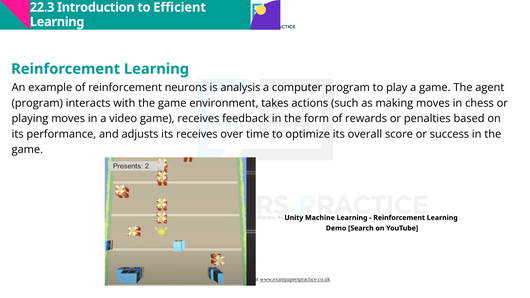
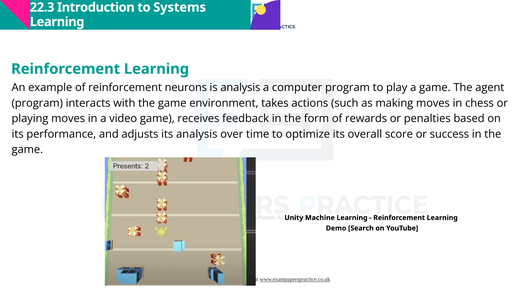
Efficient: Efficient -> Systems (180, 7)
its receives: receives -> analysis (197, 134)
